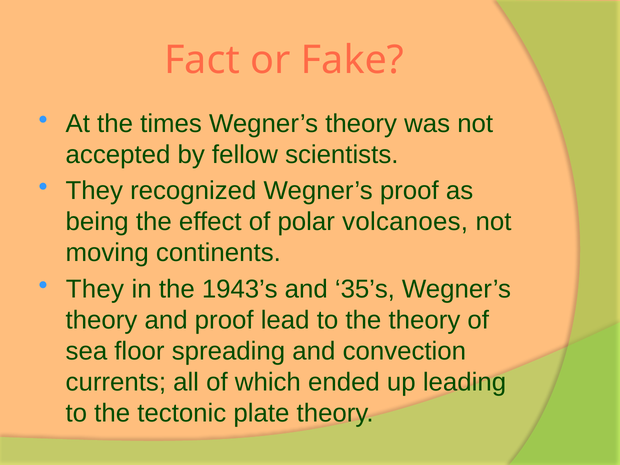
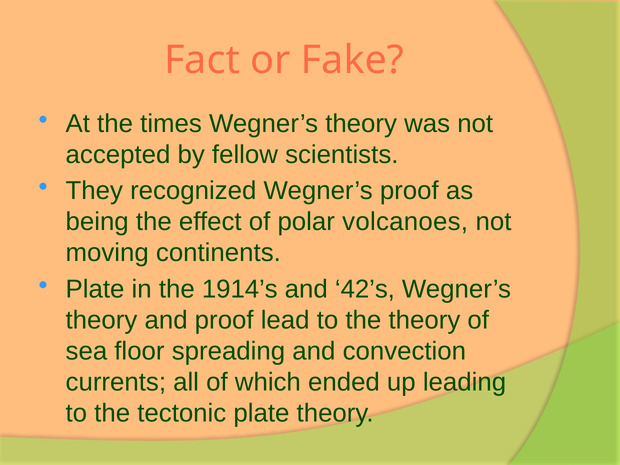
They: They -> Plate (95, 289)
1943’s: 1943’s -> 1914’s (240, 289)
35’s: 35’s -> 42’s (365, 289)
